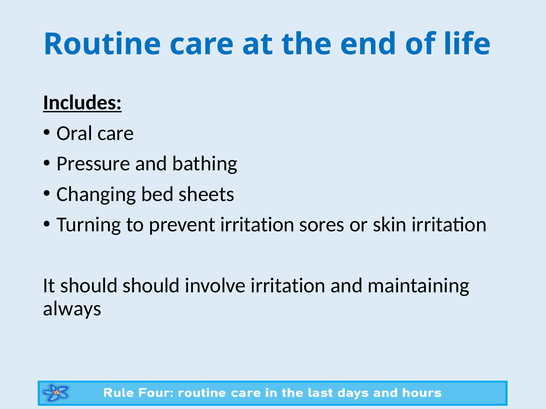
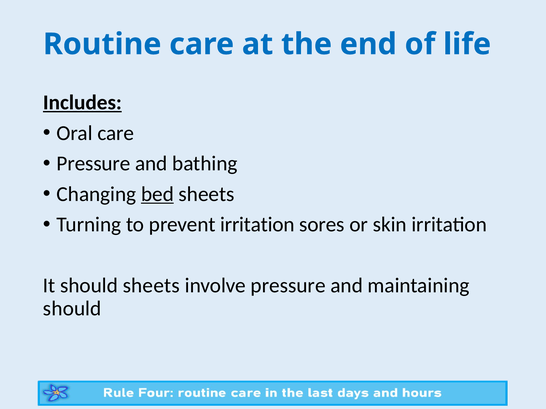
bed underline: none -> present (157, 194)
should should: should -> sheets (151, 286)
involve irritation: irritation -> pressure (288, 286)
always: always -> should (72, 309)
